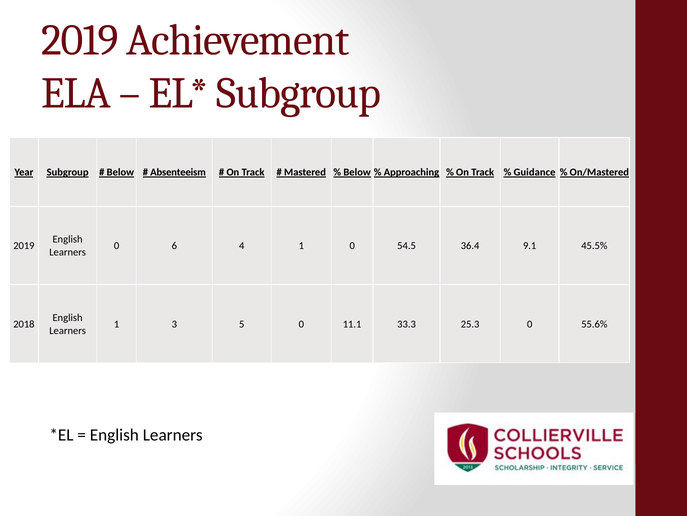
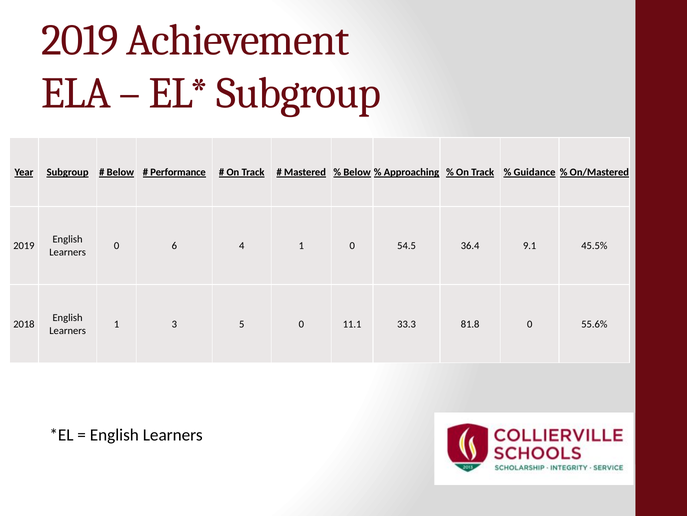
Absenteeism: Absenteeism -> Performance (178, 172)
25.3: 25.3 -> 81.8 (470, 324)
